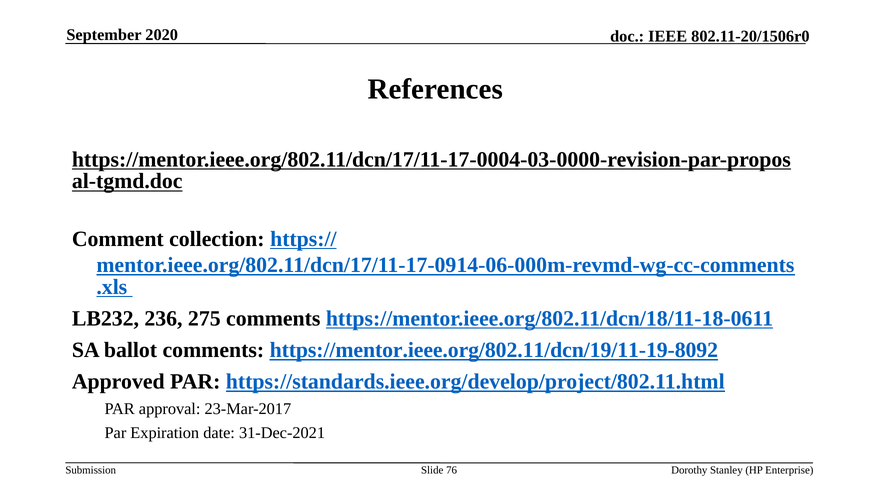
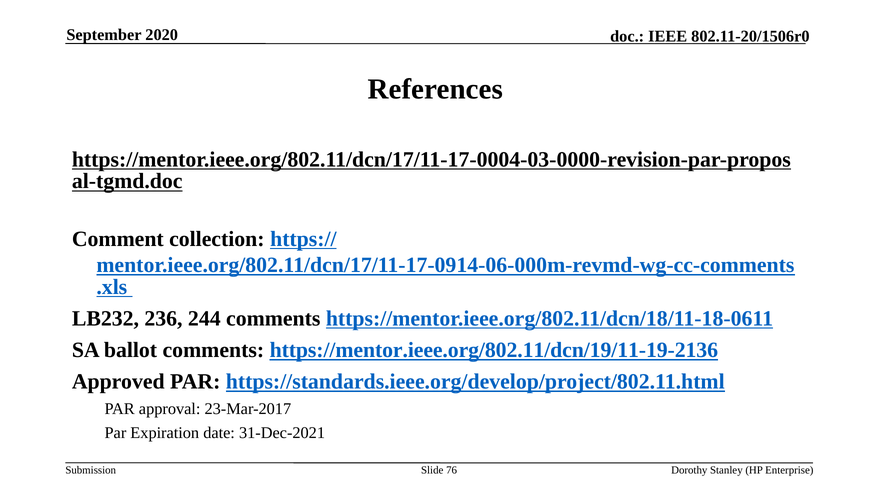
275: 275 -> 244 (204, 318)
https://mentor.ieee.org/802.11/dcn/19/11-19-8092: https://mentor.ieee.org/802.11/dcn/19/11-19-8092 -> https://mentor.ieee.org/802.11/dcn/19/11-19-2136 (494, 350)
